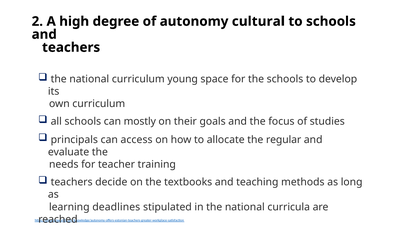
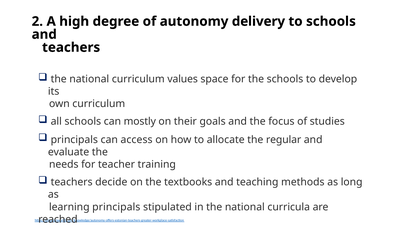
cultural: cultural -> delivery (258, 21)
young: young -> values (183, 79)
learning deadlines: deadlines -> principals (116, 207)
